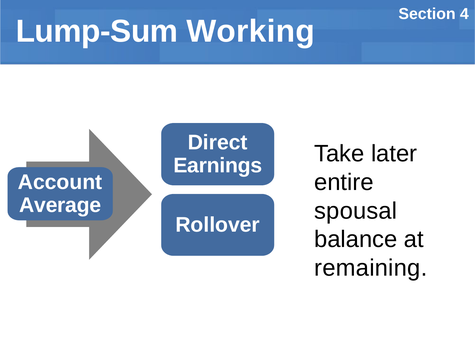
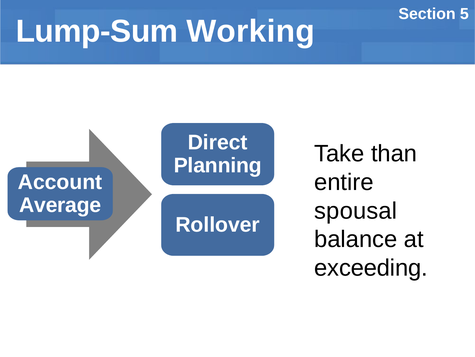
4: 4 -> 5 (464, 14)
later: later -> than (394, 153)
Earnings: Earnings -> Planning (218, 165)
remaining: remaining -> exceeding (371, 267)
